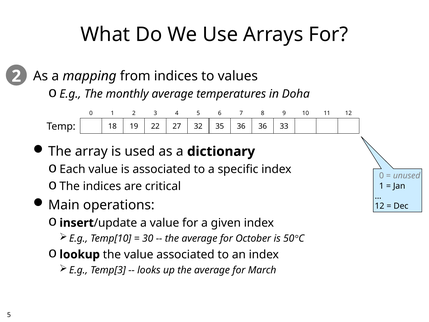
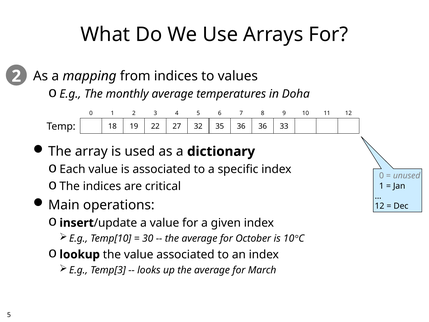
is 50: 50 -> 10 (289, 238)
